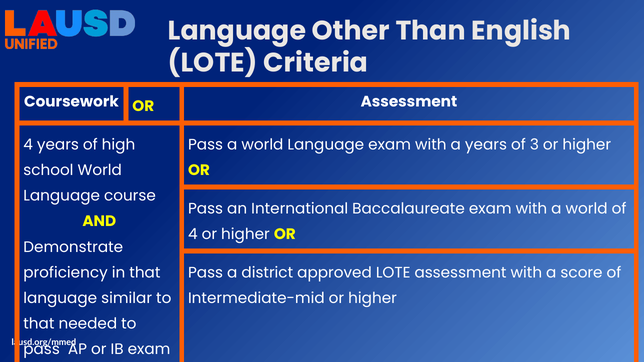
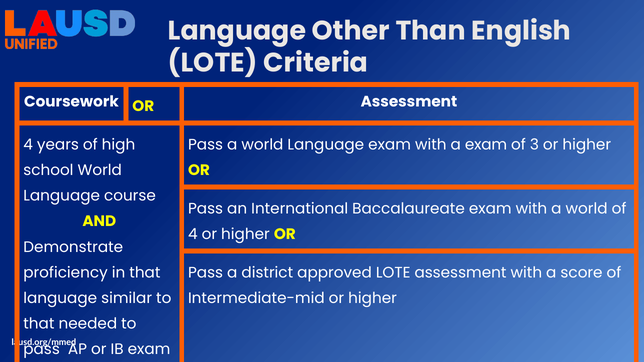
a years: years -> exam (486, 145)
